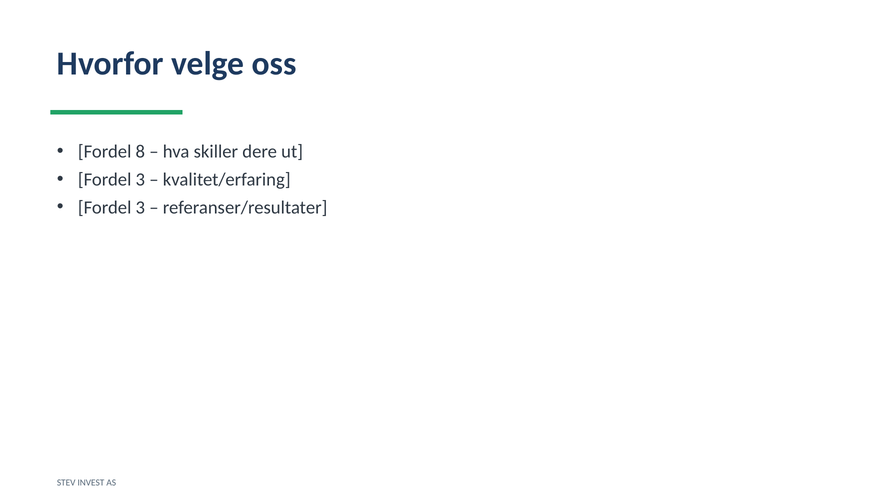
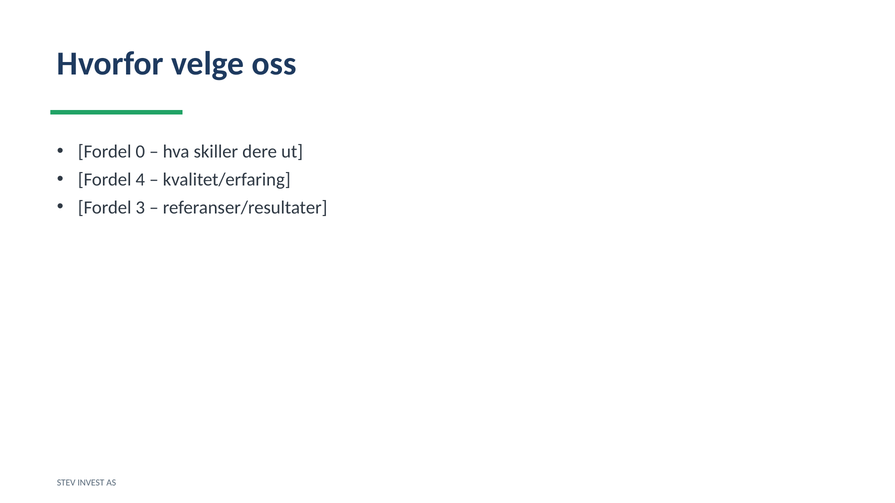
8: 8 -> 0 (140, 152)
3: 3 -> 4 (140, 180)
